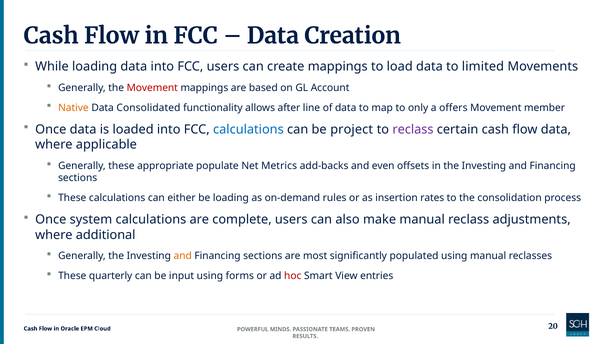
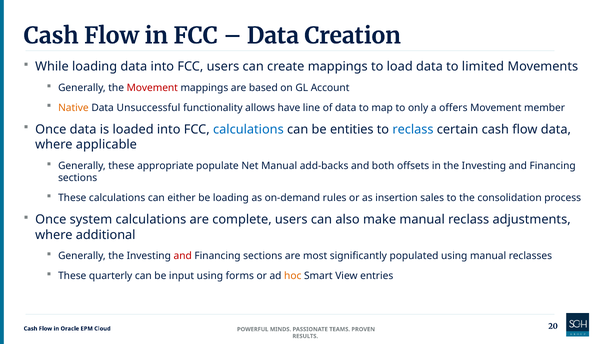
Consolidated: Consolidated -> Unsuccessful (148, 108)
after: after -> have (289, 108)
project: project -> entities (352, 129)
reclass colour: purple -> blue (413, 129)
Net Metrics: Metrics -> Manual (279, 166)
even: even -> both (383, 166)
rates: rates -> sales (432, 198)
and colour: orange -> red (183, 256)
hoc colour: red -> orange (293, 276)
